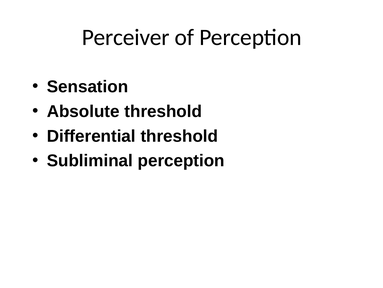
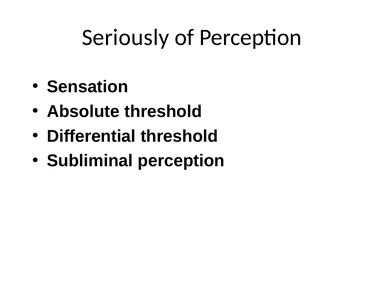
Perceiver: Perceiver -> Seriously (125, 37)
